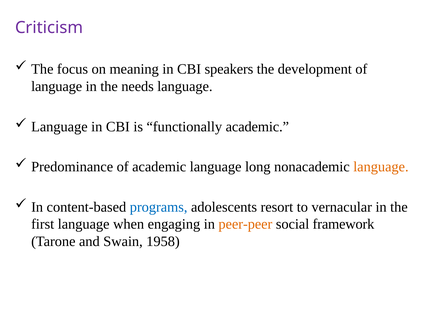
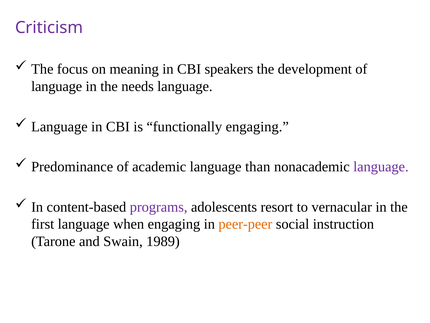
functionally academic: academic -> engaging (257, 126)
long: long -> than (258, 167)
language colour: orange -> purple (381, 167)
programs colour: blue -> purple (159, 207)
framework: framework -> instruction (343, 224)
1958: 1958 -> 1989 (163, 241)
